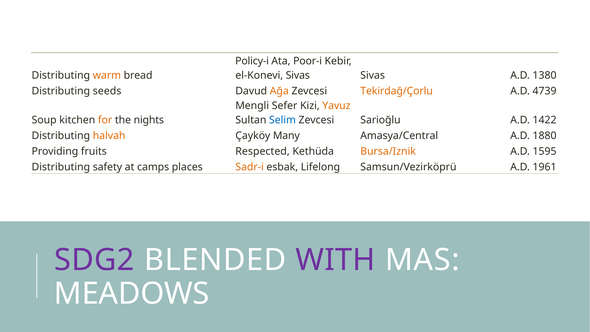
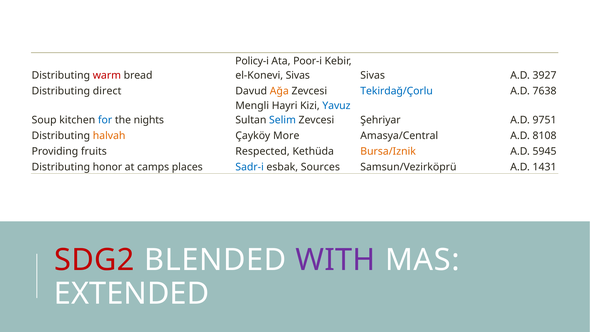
warm colour: orange -> red (107, 75)
1380: 1380 -> 3927 (545, 75)
seeds: seeds -> direct (107, 91)
Tekirdağ/Çorlu colour: orange -> blue (397, 91)
4739: 4739 -> 7638 (545, 91)
Sefer: Sefer -> Hayri (285, 106)
Yavuz colour: orange -> blue (336, 106)
for colour: orange -> blue (105, 120)
Sarioğlu: Sarioğlu -> Şehriyar (380, 120)
1422: 1422 -> 9751 (545, 120)
Many: Many -> More (286, 136)
1880: 1880 -> 8108 (545, 136)
1595: 1595 -> 5945 (545, 151)
safety: safety -> honor (107, 167)
Sadr-i colour: orange -> blue (250, 167)
Lifelong: Lifelong -> Sources (320, 167)
1961: 1961 -> 1431 (545, 167)
SDG2 colour: purple -> red (94, 260)
MEADOWS: MEADOWS -> EXTENDED (132, 294)
